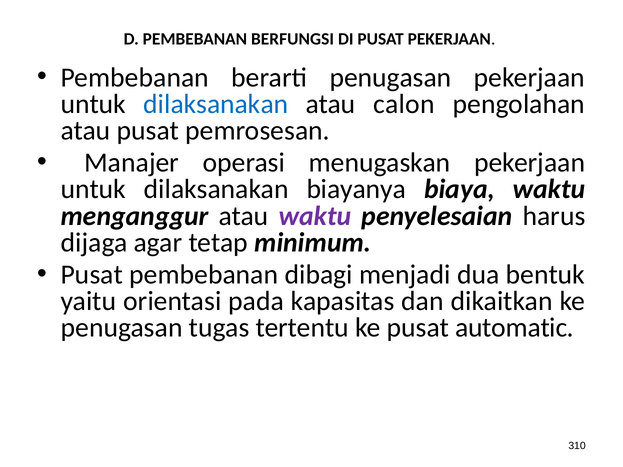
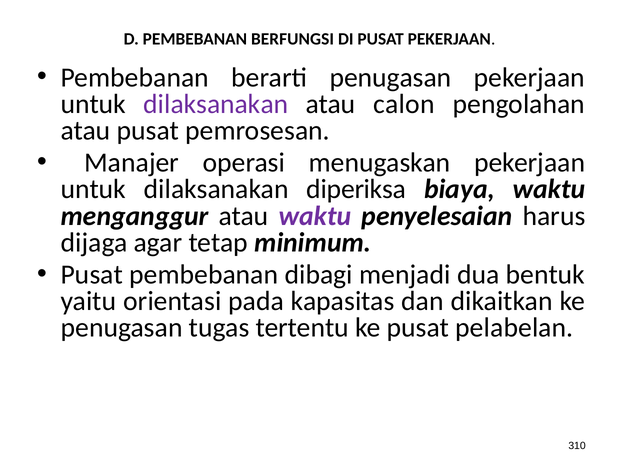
dilaksanakan colour: blue -> purple (216, 104)
biayanya: biayanya -> diperiksa (356, 189)
automatic: automatic -> pelabelan (514, 328)
